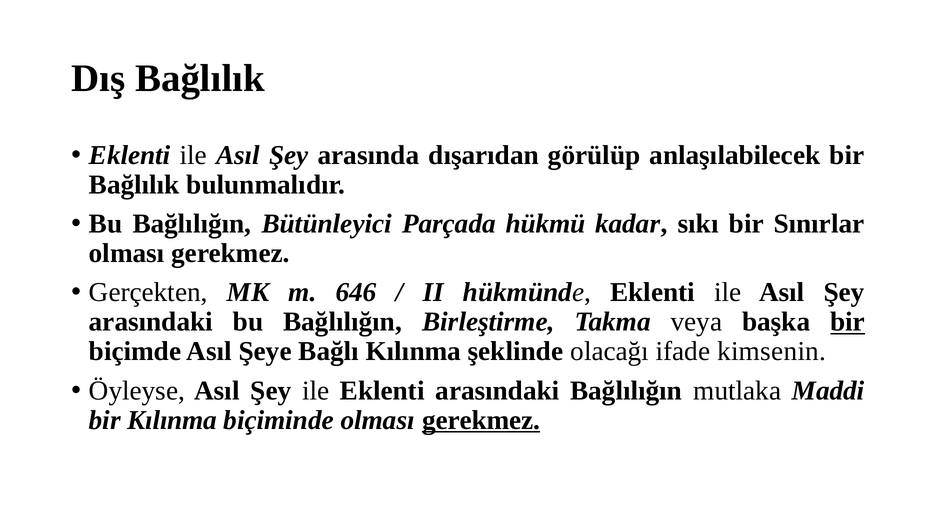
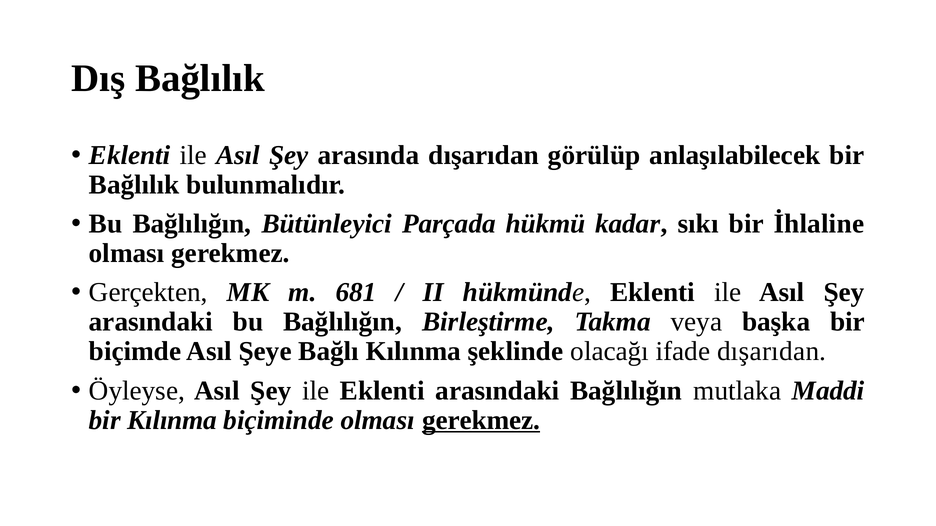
Sınırlar: Sınırlar -> İhlaline (819, 224)
646: 646 -> 681 (356, 293)
bir underline: present -> none (848, 322)
ifade kimsenin: kimsenin -> dışarıdan (772, 352)
